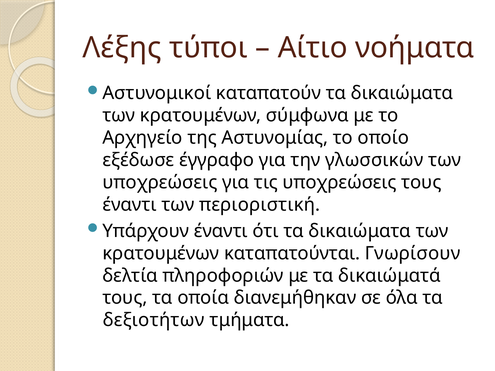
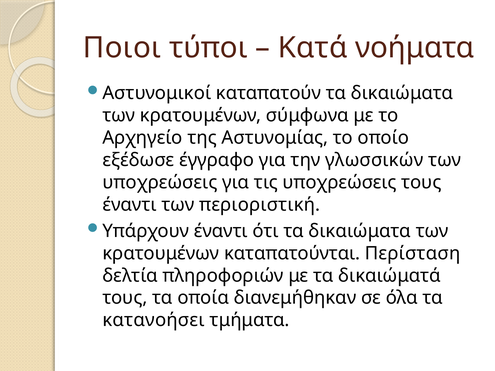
Λέξης: Λέξης -> Ποιοι (122, 48)
Αίτιο: Αίτιο -> Κατά (313, 48)
Γνωρίσουν: Γνωρίσουν -> Περίσταση (413, 253)
δεξιοτήτων: δεξιοτήτων -> κατανοήσει (154, 320)
